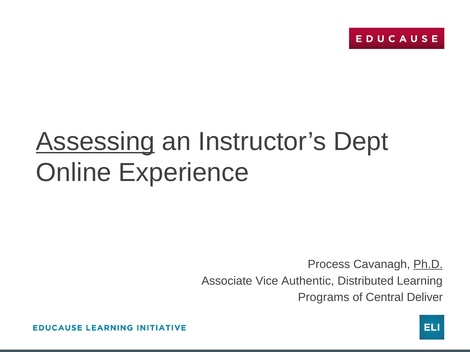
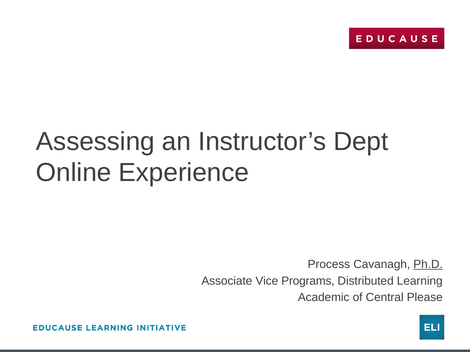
Assessing underline: present -> none (95, 142)
Authentic: Authentic -> Programs (308, 281)
Programs: Programs -> Academic (324, 298)
Deliver: Deliver -> Please (425, 298)
